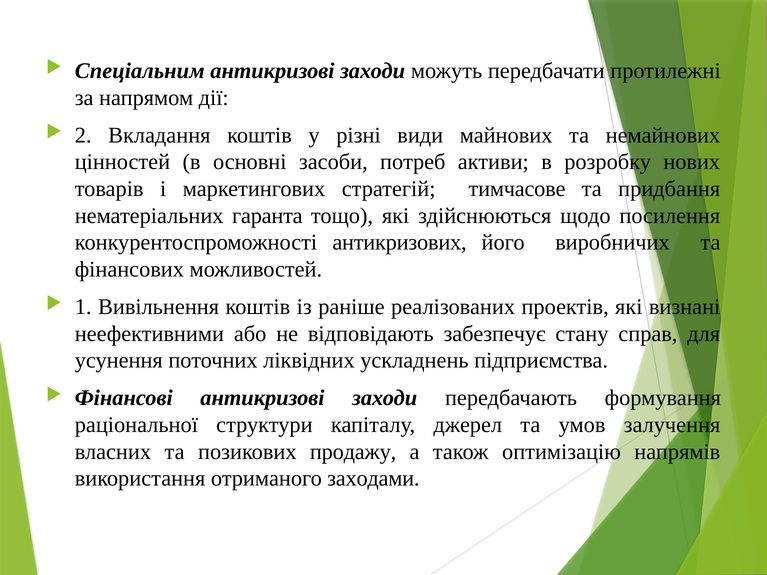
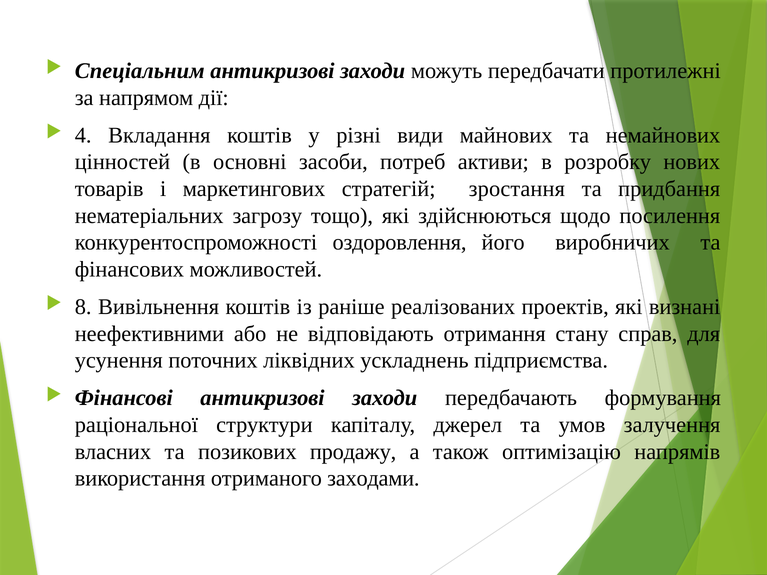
2: 2 -> 4 (83, 135)
тимчасове: тимчасове -> зростання (517, 189)
гаранта: гаранта -> загрозу (267, 216)
антикризових: антикризових -> оздоровлення (400, 243)
1: 1 -> 8 (83, 307)
забезпечує: забезпечує -> отримання (495, 334)
